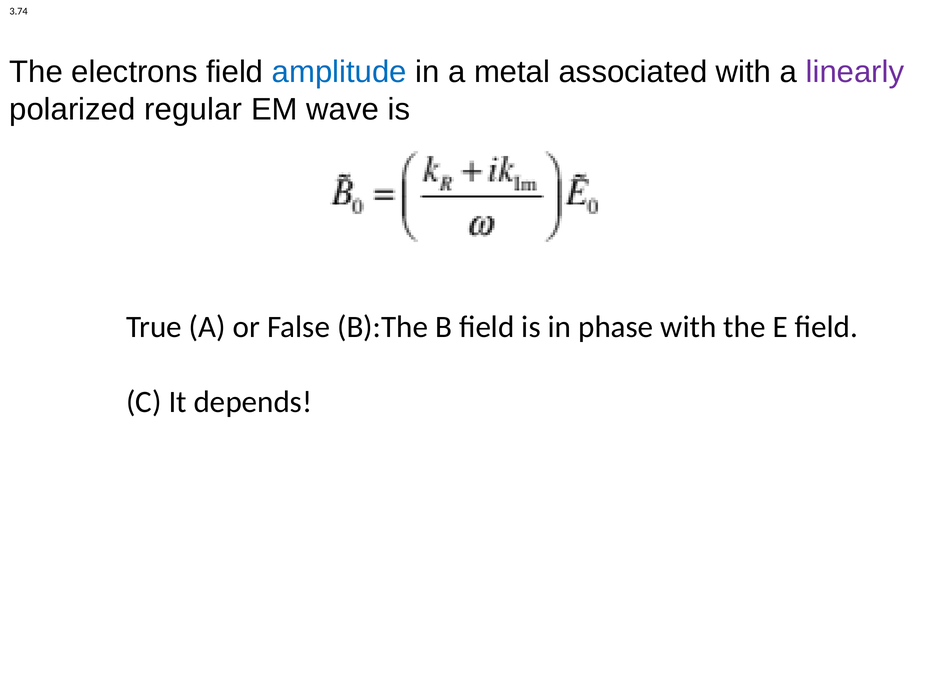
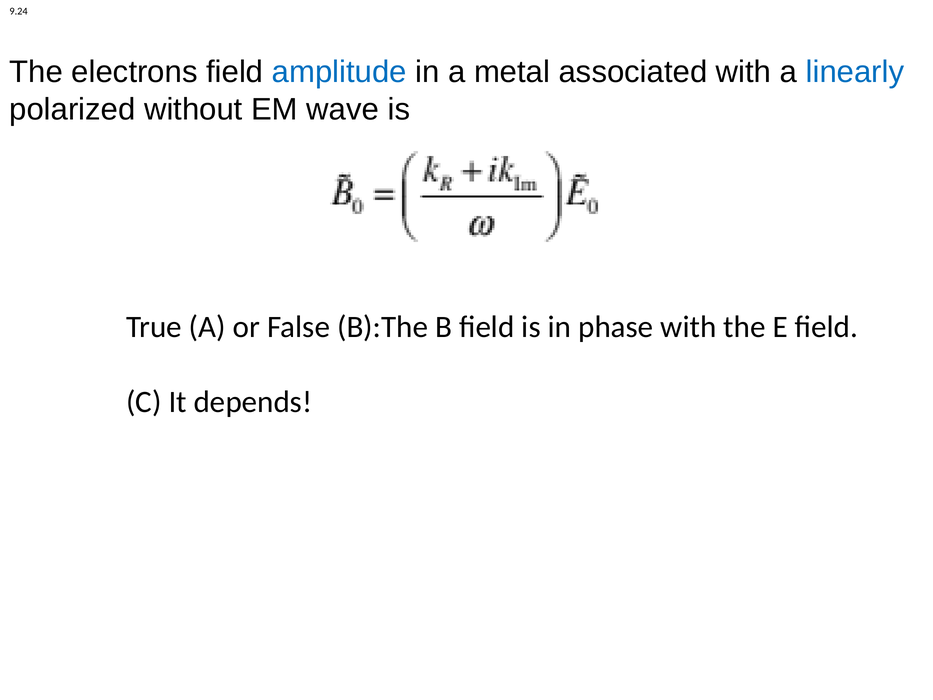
3.74: 3.74 -> 9.24 (19, 11)
linearly colour: purple -> blue (855, 72)
regular: regular -> without (193, 109)
